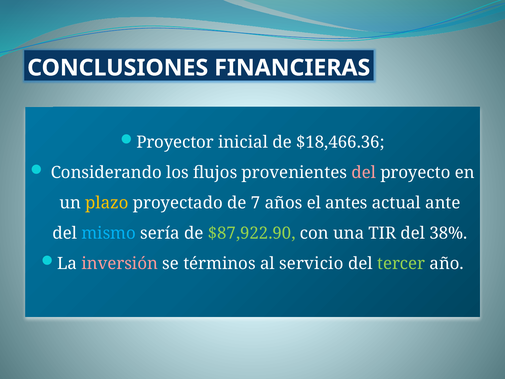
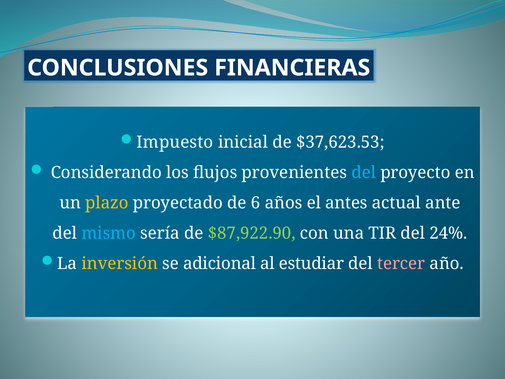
Proyector: Proyector -> Impuesto (175, 142)
$18,466.36: $18,466.36 -> $37,623.53 (340, 142)
del colour: pink -> light blue (364, 173)
7: 7 -> 6 (256, 203)
38%: 38% -> 24% (449, 233)
inversión colour: pink -> yellow (120, 263)
términos: términos -> adicional (220, 263)
servicio: servicio -> estudiar (312, 263)
tercer colour: light green -> pink (401, 263)
